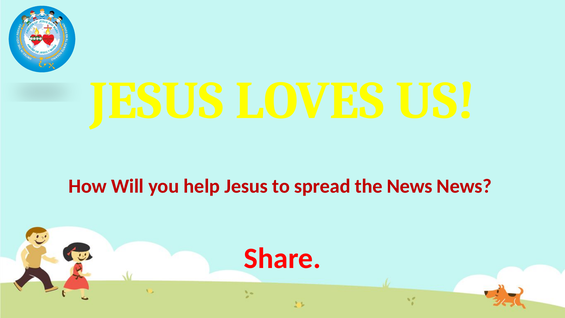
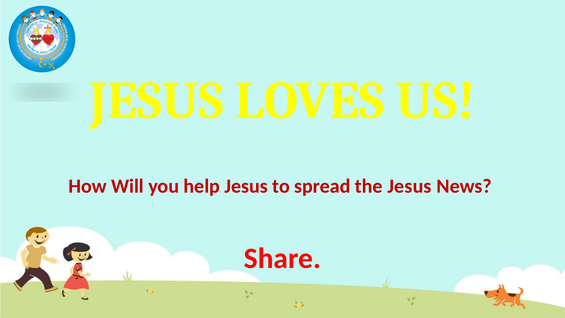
the News: News -> Jesus (410, 186)
